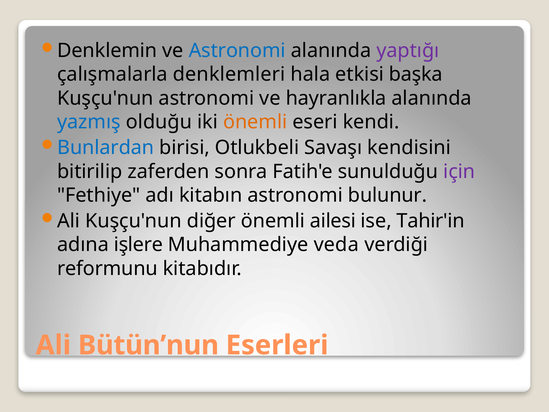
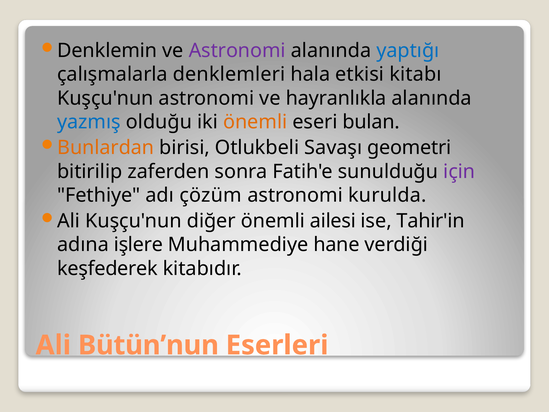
Astronomi colour: blue -> purple (237, 51)
yaptığı colour: purple -> blue (408, 51)
başka: başka -> kitabı (416, 74)
kendi: kendi -> bulan (371, 122)
Bunlardan colour: blue -> orange (106, 148)
kendisini: kendisini -> geometri (409, 148)
kitabın: kitabın -> çözüm (211, 195)
bulunur: bulunur -> kurulda (387, 195)
veda: veda -> hane (336, 245)
reformunu: reformunu -> keşfederek (107, 268)
